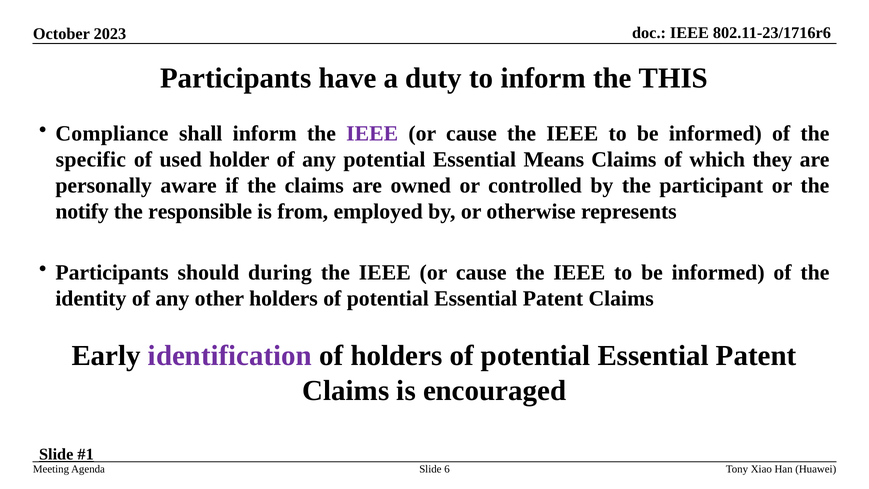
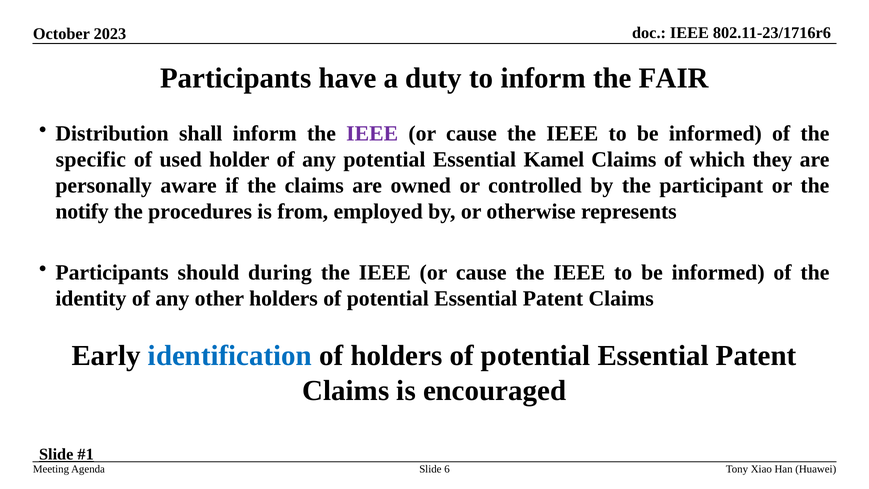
THIS: THIS -> FAIR (674, 78)
Compliance: Compliance -> Distribution (112, 133)
Means: Means -> Kamel (554, 160)
responsible: responsible -> procedures (200, 212)
identification colour: purple -> blue (230, 356)
